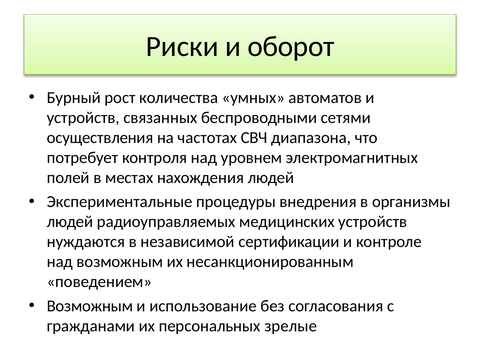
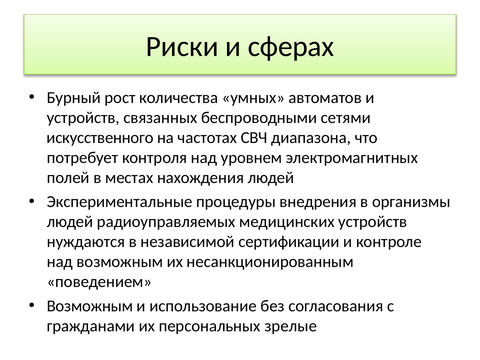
оборот: оборот -> сферах (291, 46)
осуществления: осуществления -> искусственного (100, 138)
